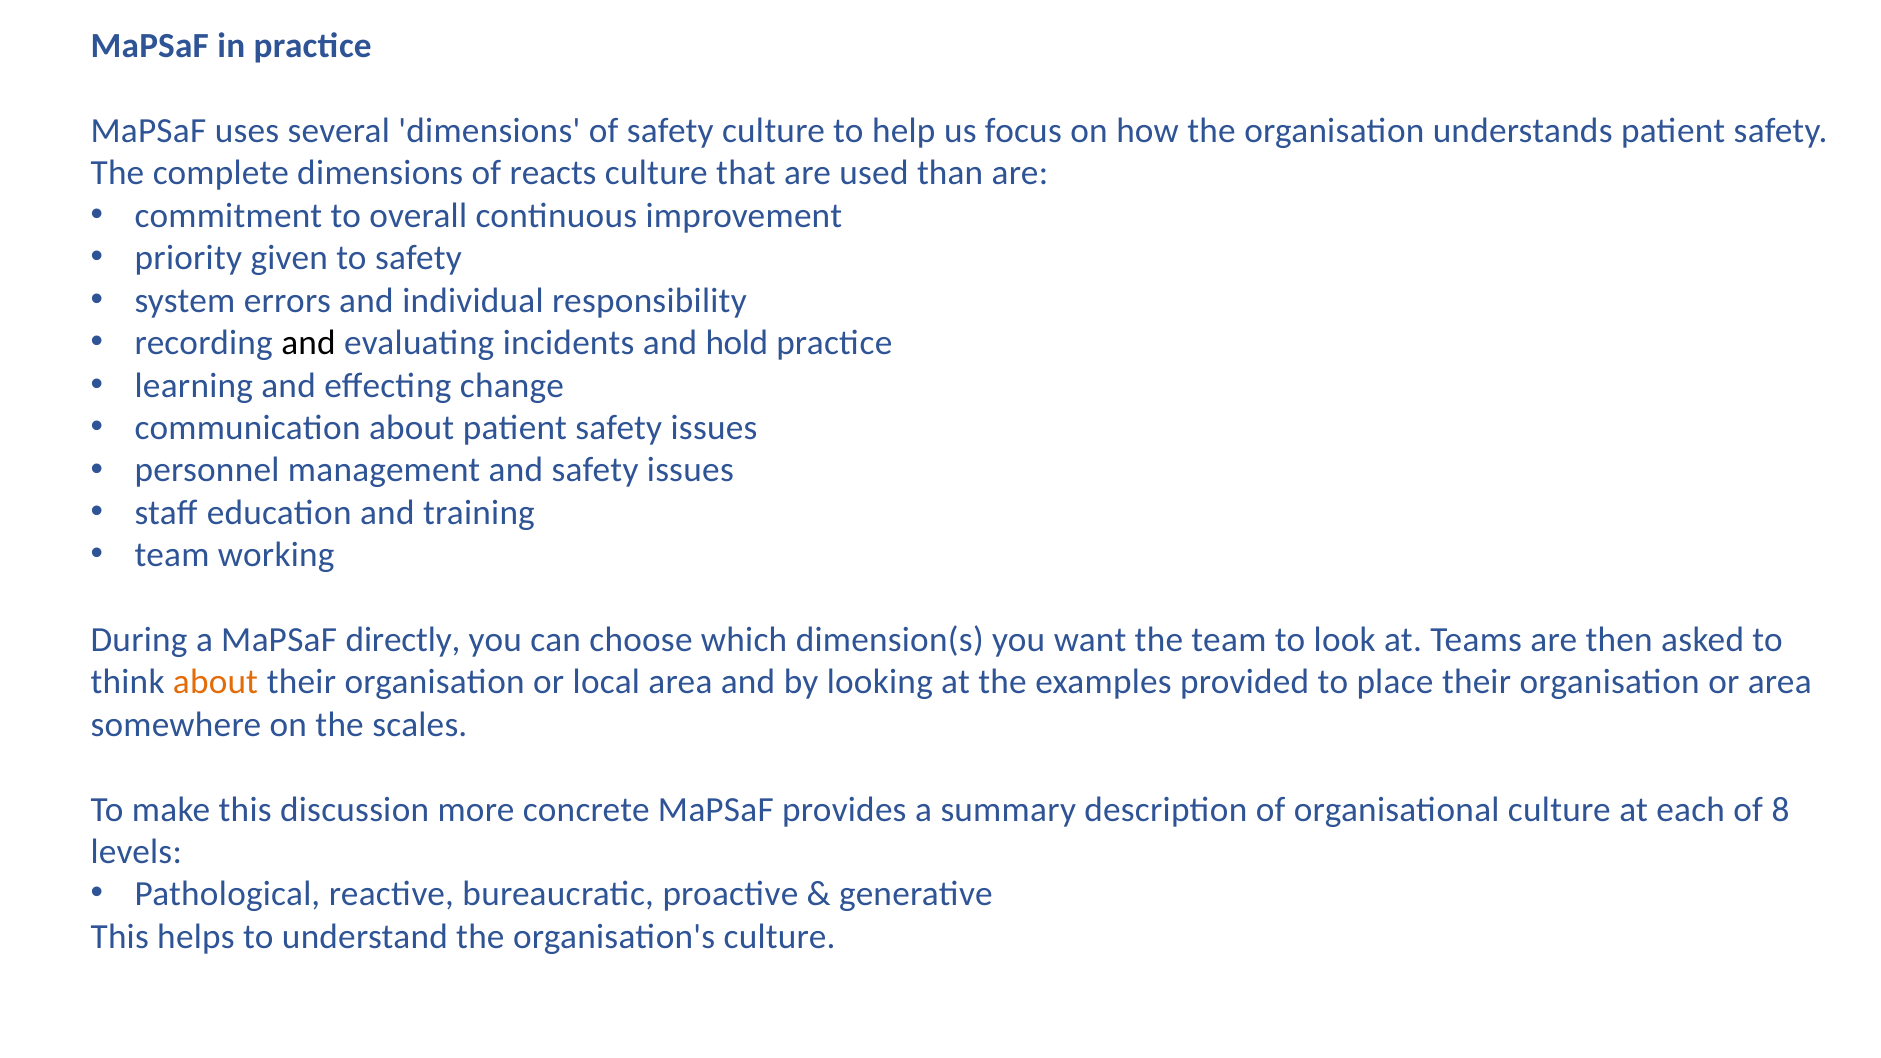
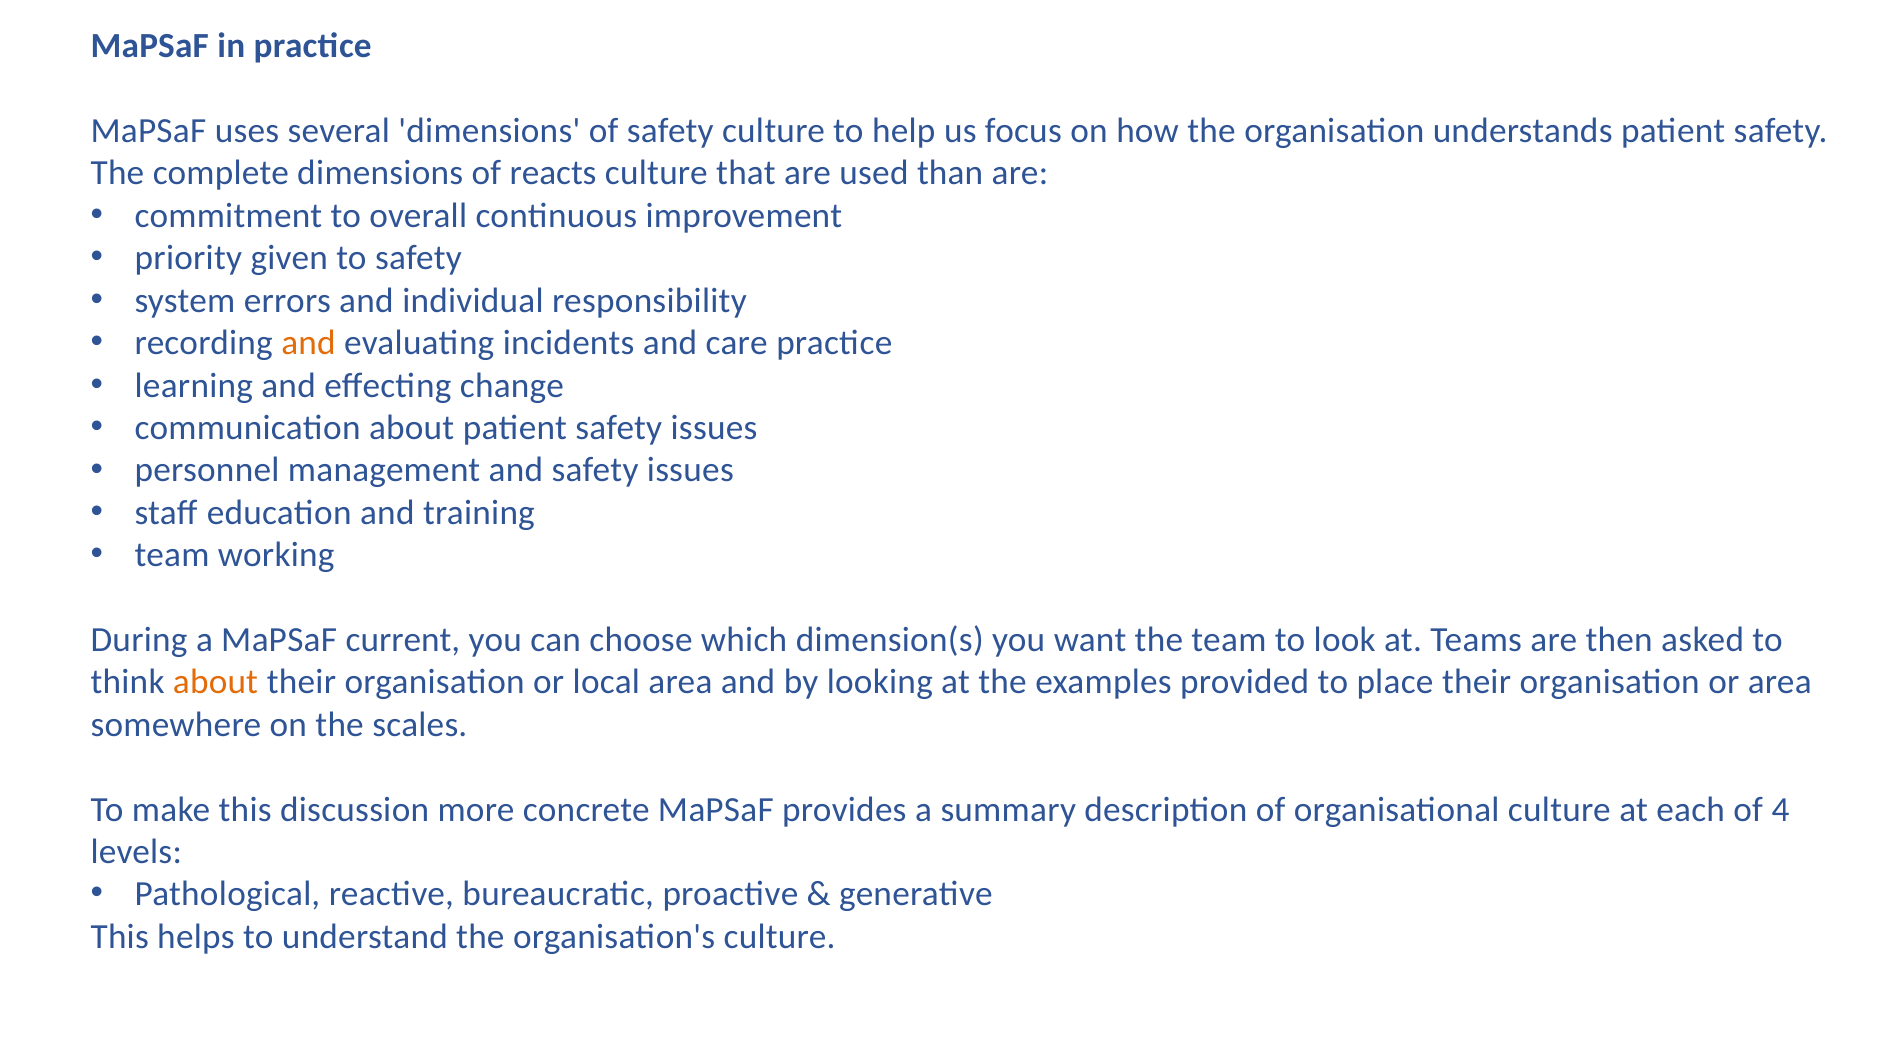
and colour: black -> orange (308, 343)
hold: hold -> care (737, 343)
directly: directly -> current (403, 640)
8: 8 -> 4 (1780, 810)
